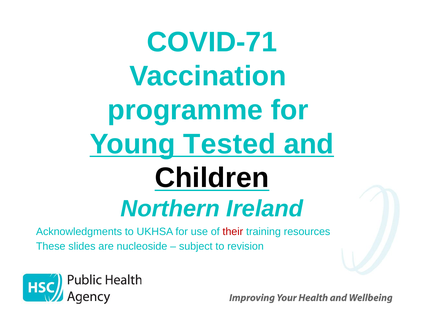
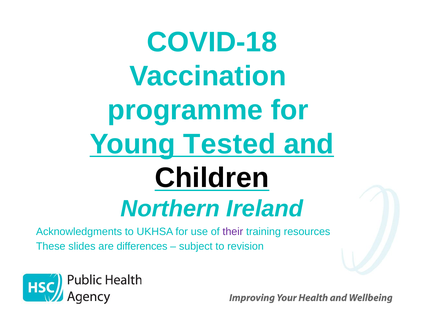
COVID-71: COVID-71 -> COVID-18 (212, 42)
their colour: red -> purple (233, 232)
nucleoside: nucleoside -> differences (142, 246)
